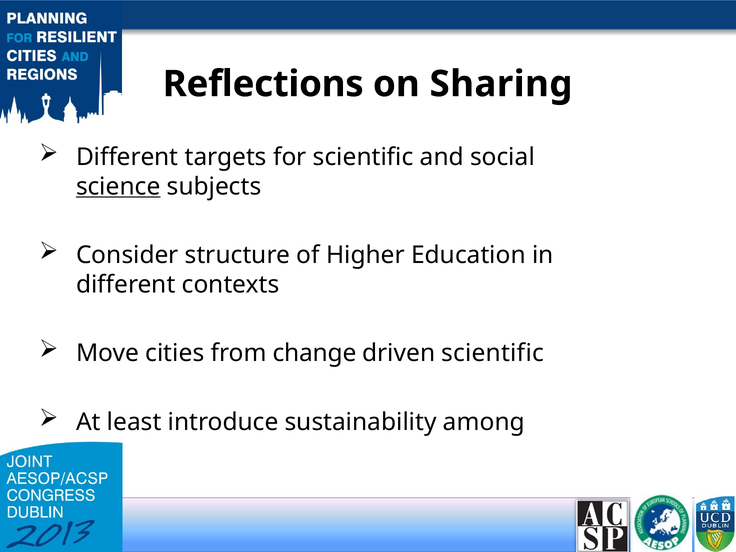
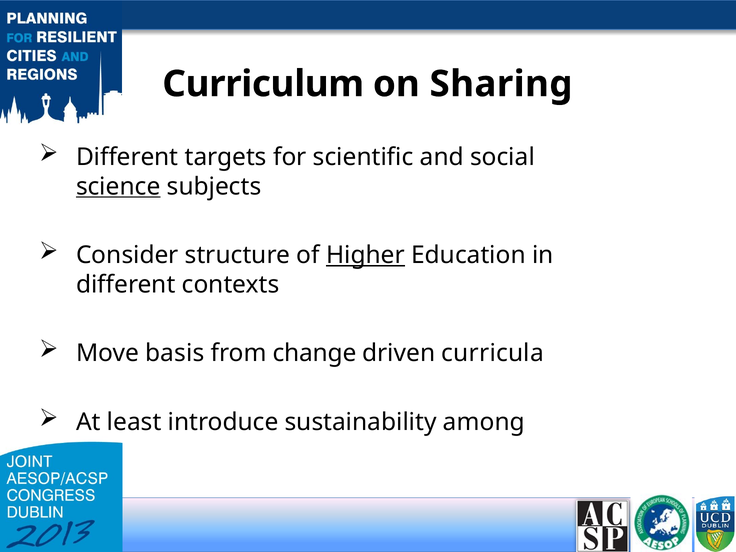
Reflections: Reflections -> Curriculum (263, 84)
Higher underline: none -> present (365, 255)
cities: cities -> basis (175, 353)
driven scientific: scientific -> curricula (493, 353)
